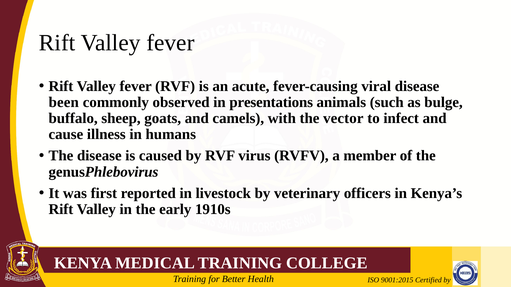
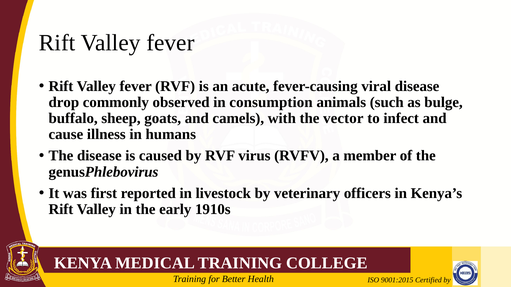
been: been -> drop (64, 102)
presentations: presentations -> consumption (271, 102)
